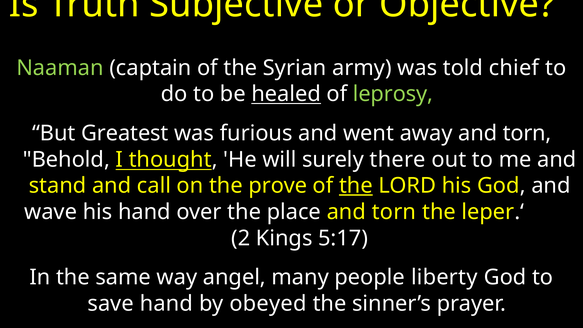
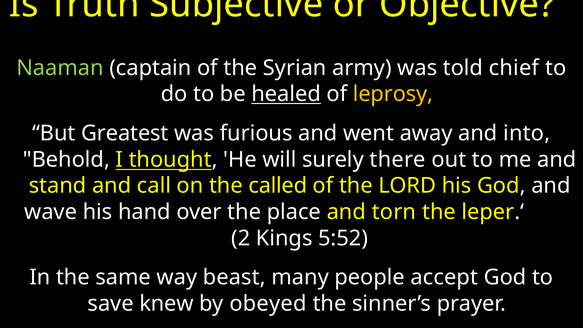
leprosy colour: light green -> yellow (393, 94)
away and torn: torn -> into (527, 133)
prove: prove -> called (278, 186)
the underline: present -> none (356, 186)
5:17: 5:17 -> 5:52 (343, 238)
angel: angel -> beast (234, 277)
liberty: liberty -> accept (444, 277)
save hand: hand -> knew (167, 304)
